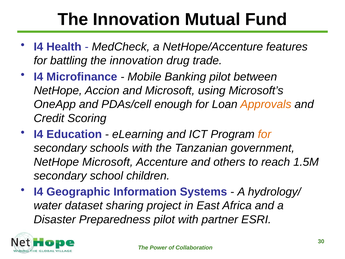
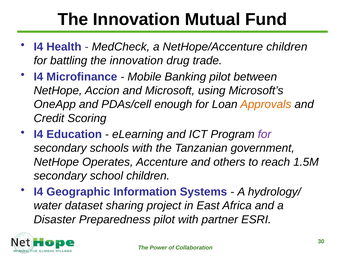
NetHope/Accenture features: features -> children (287, 47)
for colour: orange -> purple (265, 134)
NetHope Microsoft: Microsoft -> Operates (108, 162)
